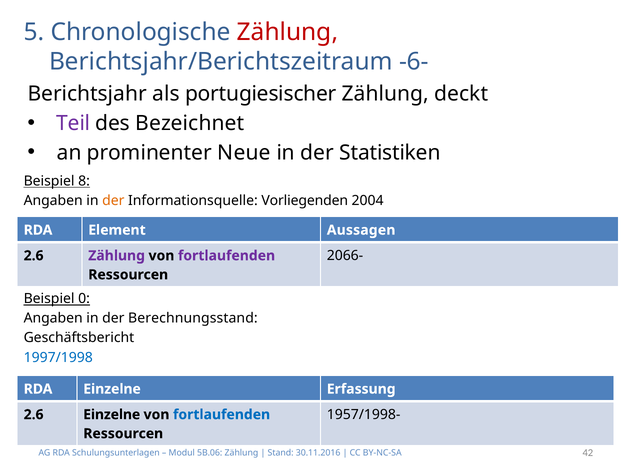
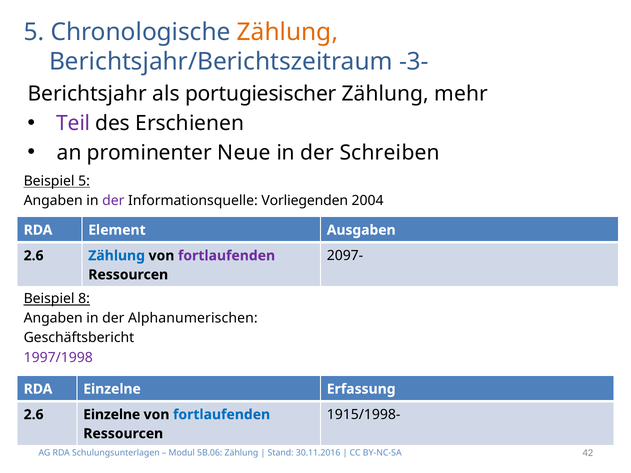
Zählung colour: red -> orange (288, 32)
-6-: -6- -> -3- (414, 62)
deckt: deckt -> mehr (461, 94)
Bezeichnet: Bezeichnet -> Erschienen (190, 123)
Statistiken: Statistiken -> Schreiben (390, 153)
Beispiel 8: 8 -> 5 (84, 181)
der colour: orange -> purple (113, 201)
Aussagen: Aussagen -> Ausgaben (361, 230)
2066-: 2066- -> 2097- (345, 256)
Zählung colour: purple -> blue (117, 256)
0: 0 -> 8 (84, 299)
Berechnungsstand: Berechnungsstand -> Alphanumerischen (193, 318)
1997/1998 colour: blue -> purple (58, 358)
1957/1998-: 1957/1998- -> 1915/1998- (364, 415)
